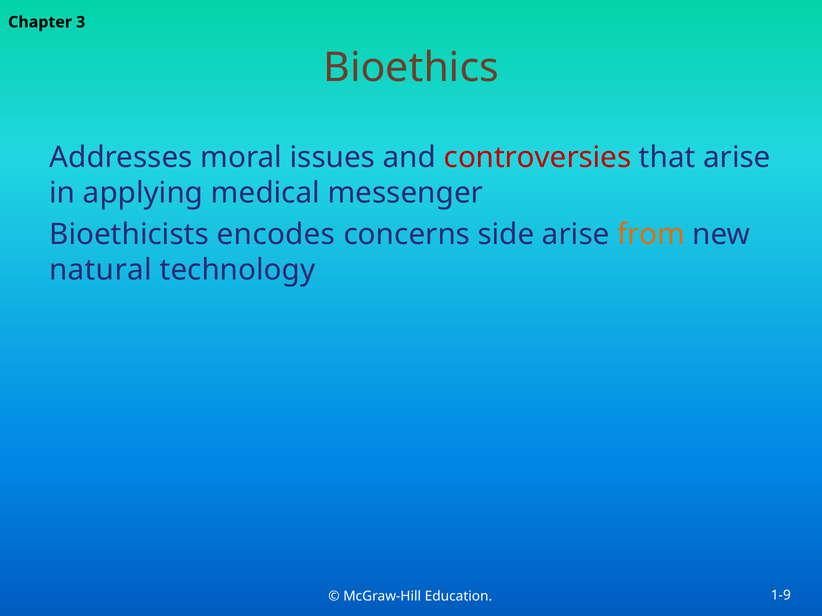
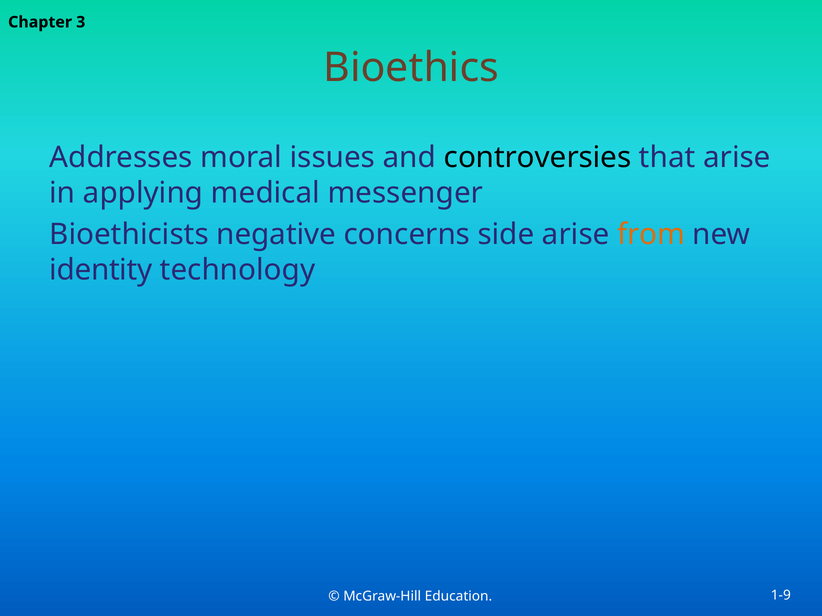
controversies colour: red -> black (538, 158)
encodes: encodes -> negative (276, 235)
natural: natural -> identity (101, 270)
